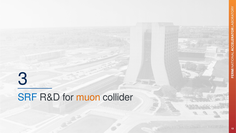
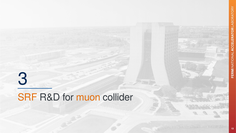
SRF colour: blue -> orange (27, 97)
